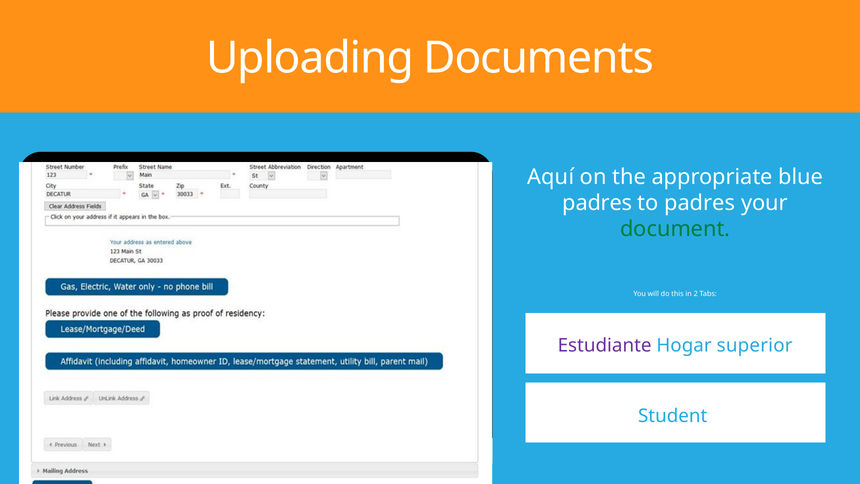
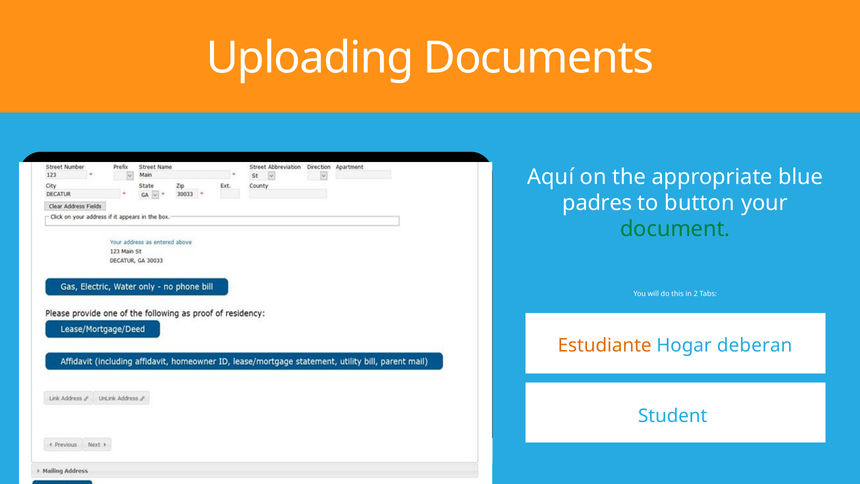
to padres: padres -> button (700, 203)
Estudiante colour: purple -> orange (605, 346)
superior: superior -> deberan (755, 346)
